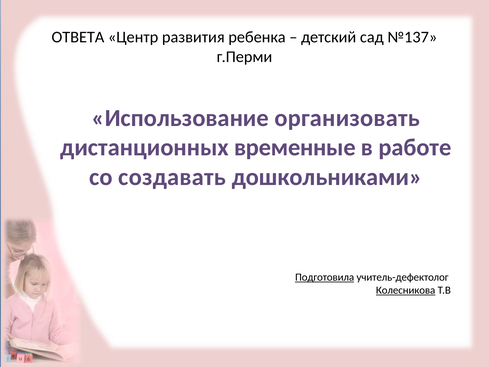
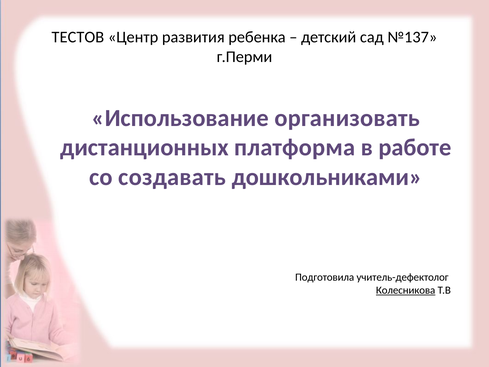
ОТВЕТА: ОТВЕТА -> ТЕСТОВ (78, 37)
временные: временные -> платформа (295, 147)
Подготовила underline: present -> none (325, 277)
